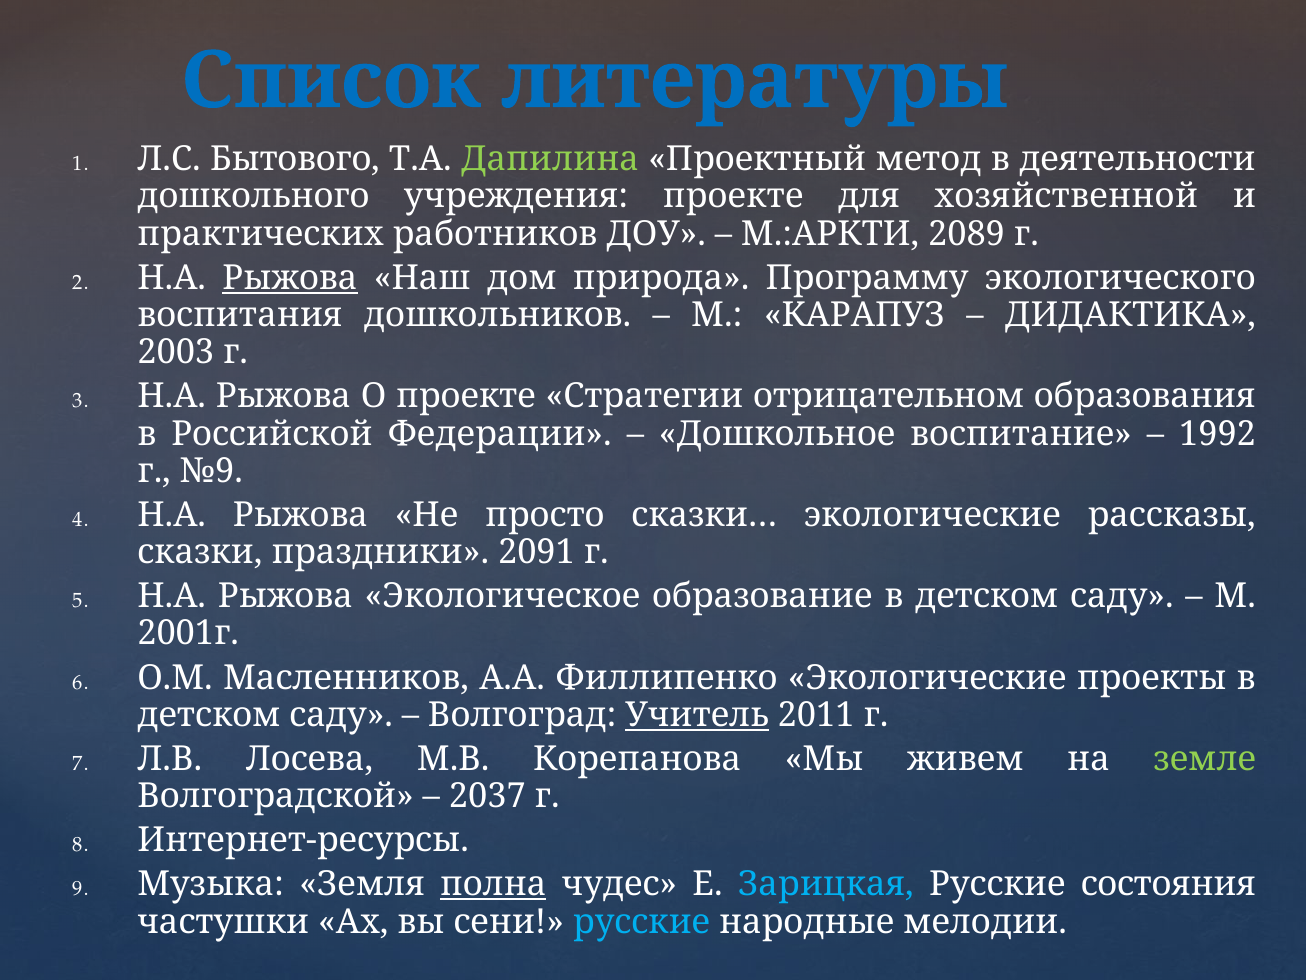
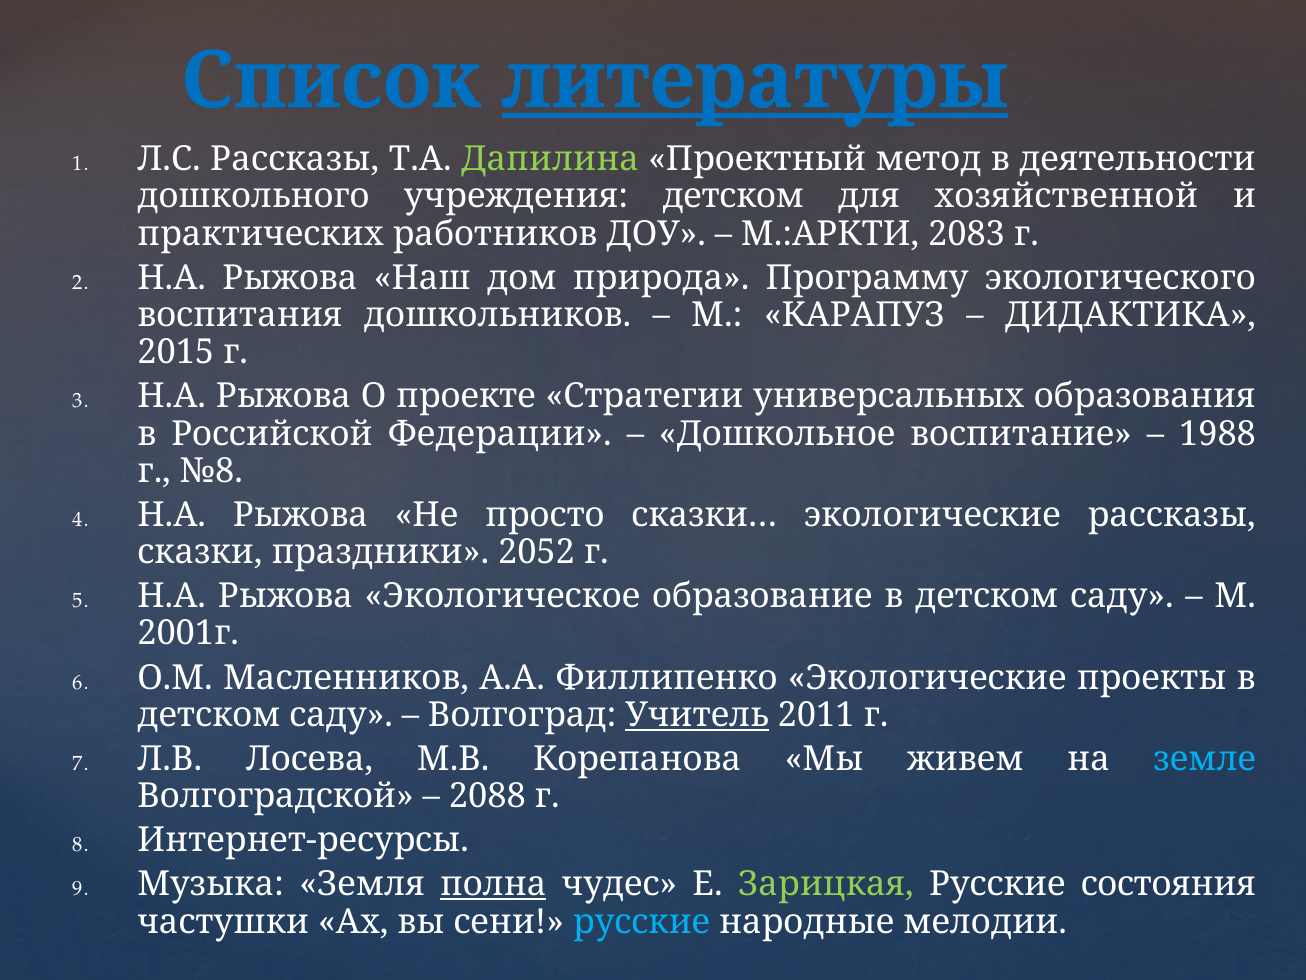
литературы underline: none -> present (755, 81)
Л.С Бытового: Бытового -> Рассказы (295, 159)
учреждения проекте: проекте -> детском (733, 196)
2089: 2089 -> 2083 (967, 234)
Рыжова underline: present -> none (290, 278)
2003: 2003 -> 2015 (176, 352)
отрицательном: отрицательном -> универсальных (889, 396)
1992: 1992 -> 1988 (1218, 433)
№9: №9 -> №8 (211, 471)
2091: 2091 -> 2052 (537, 552)
земле colour: light green -> light blue (1205, 759)
2037: 2037 -> 2088 (487, 796)
Зарицкая colour: light blue -> light green (826, 884)
